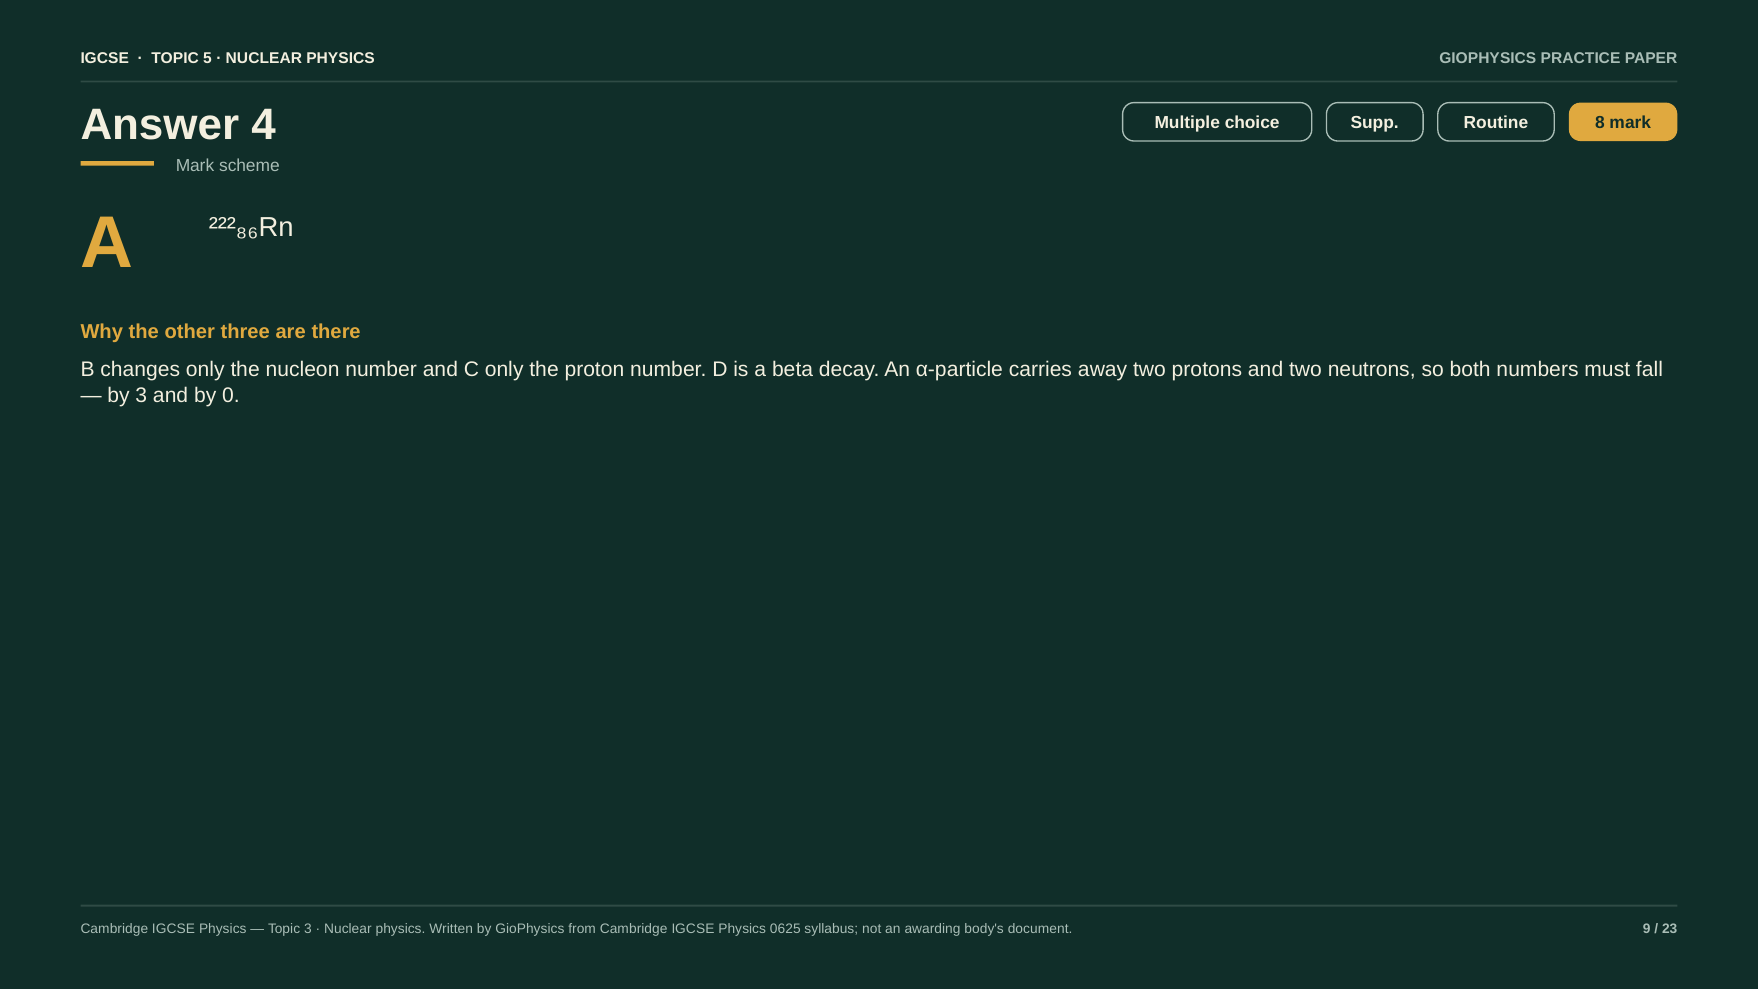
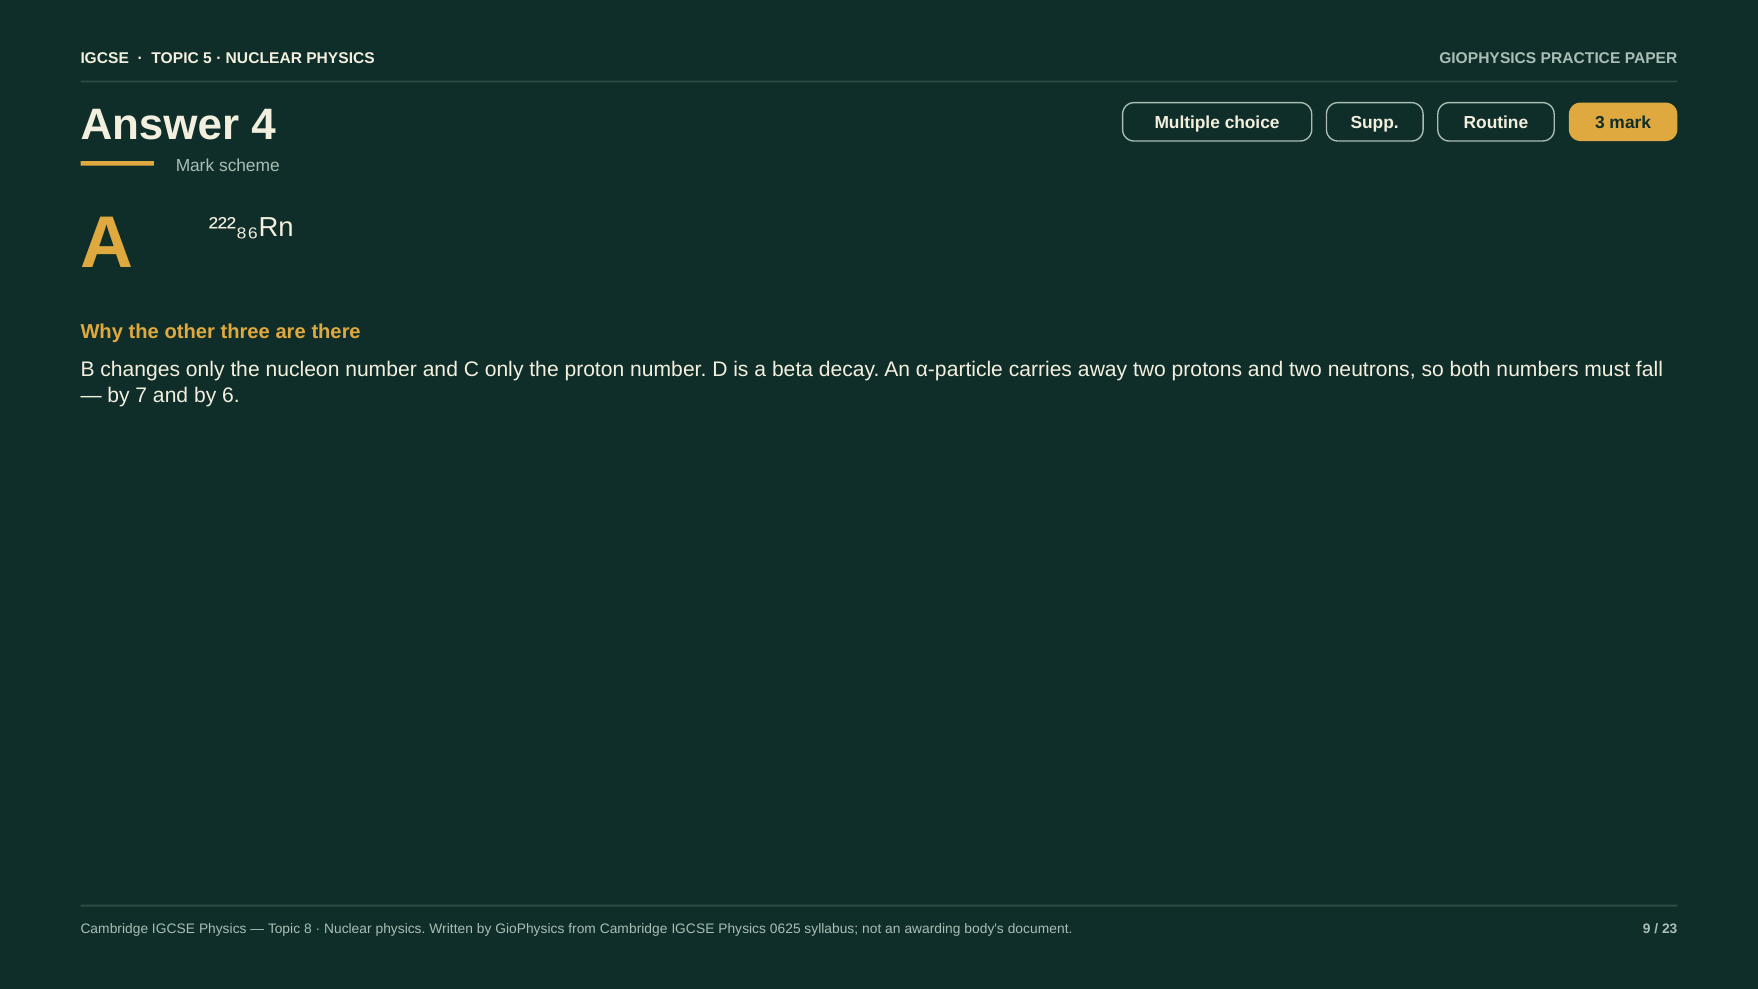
8: 8 -> 3 (1600, 123)
by 3: 3 -> 7 (141, 395)
0: 0 -> 6 (231, 395)
Topic 3: 3 -> 8 (308, 928)
